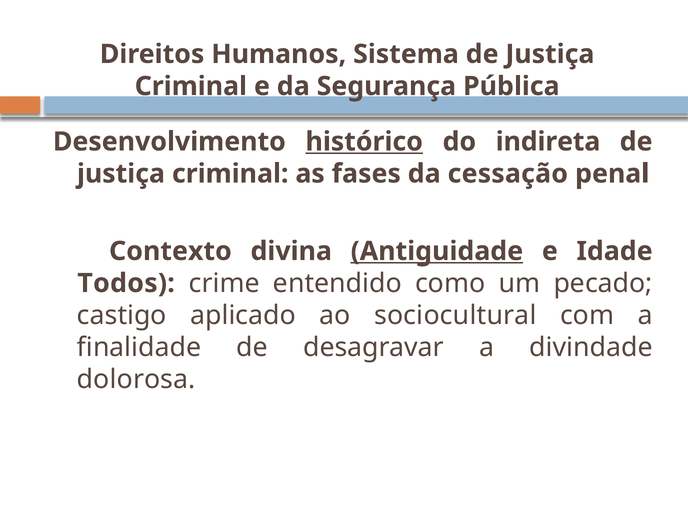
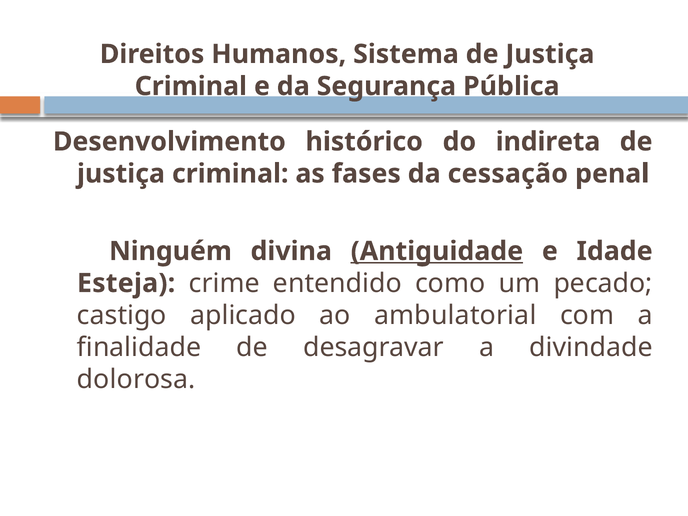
histórico underline: present -> none (364, 142)
Contexto: Contexto -> Ninguém (170, 251)
Todos: Todos -> Esteja (126, 283)
sociocultural: sociocultural -> ambulatorial (455, 315)
